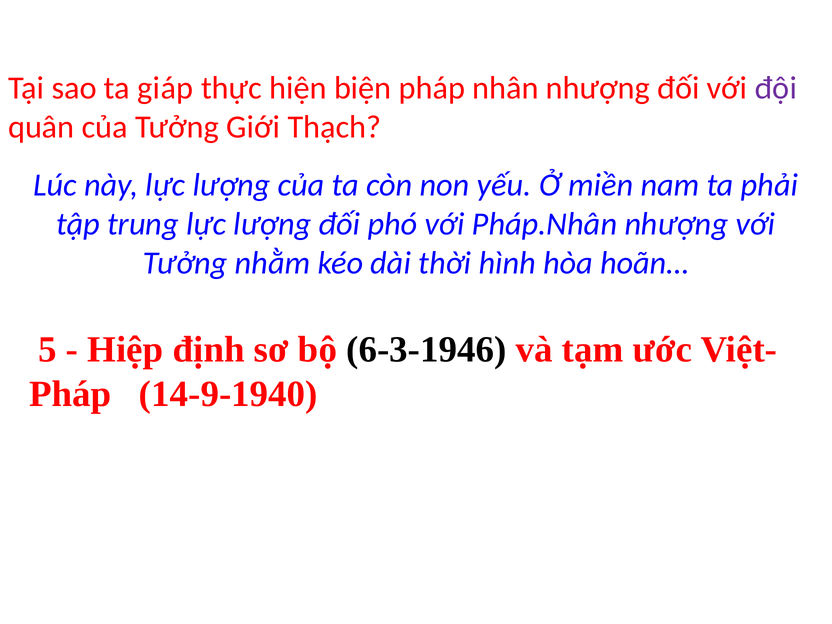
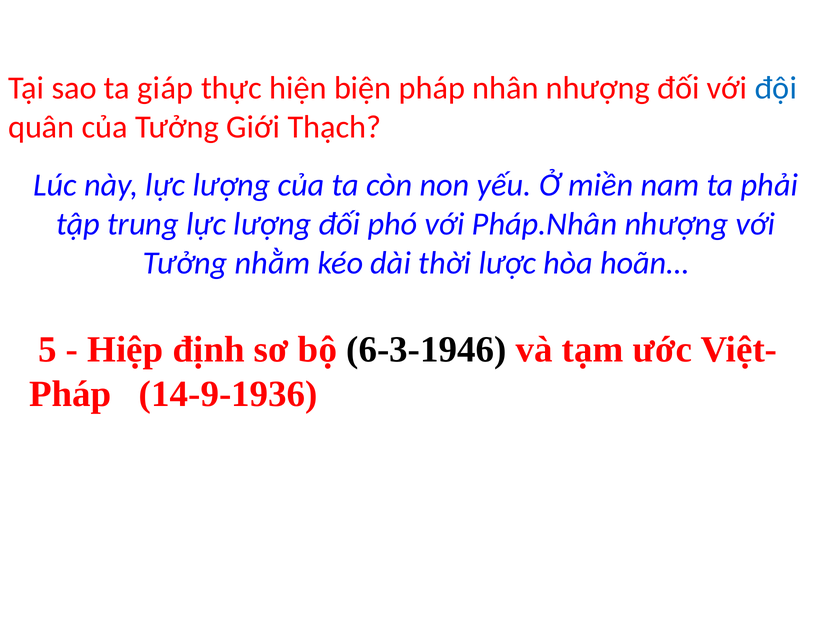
đội colour: purple -> blue (776, 88)
hình: hình -> lược (507, 263)
14-9-1940: 14-9-1940 -> 14-9-1936 (228, 394)
